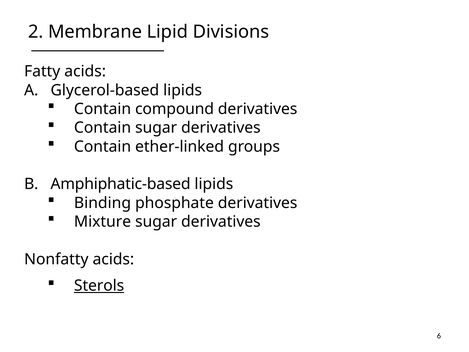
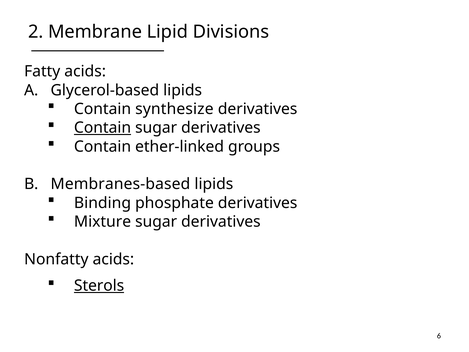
compound: compound -> synthesize (174, 109)
Contain underline: none -> present (103, 128)
Amphiphatic-based: Amphiphatic-based -> Membranes-based (120, 184)
